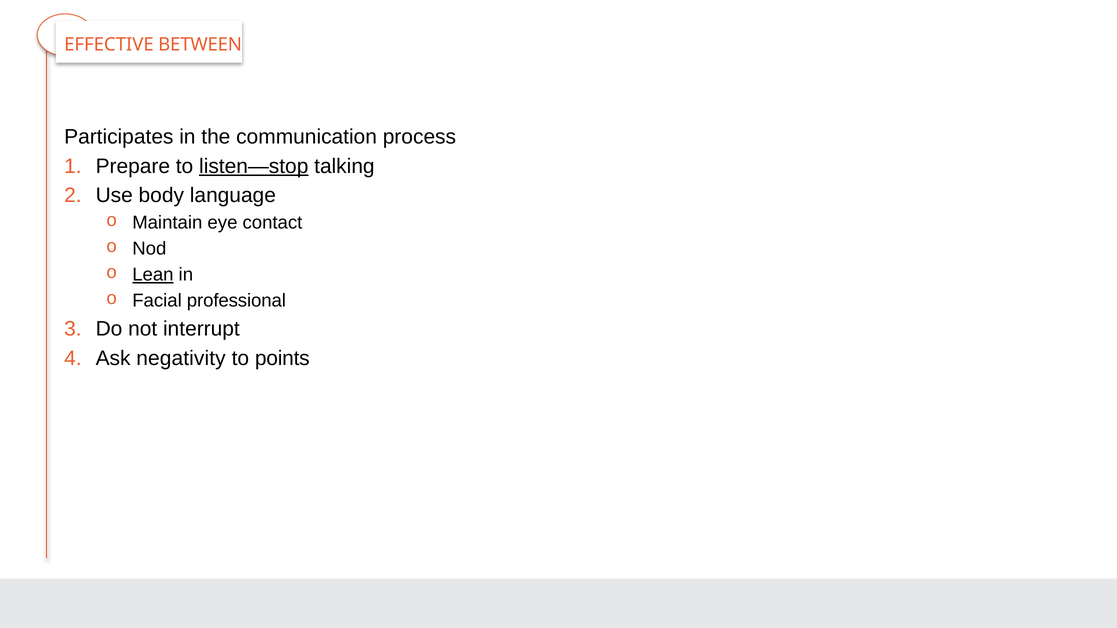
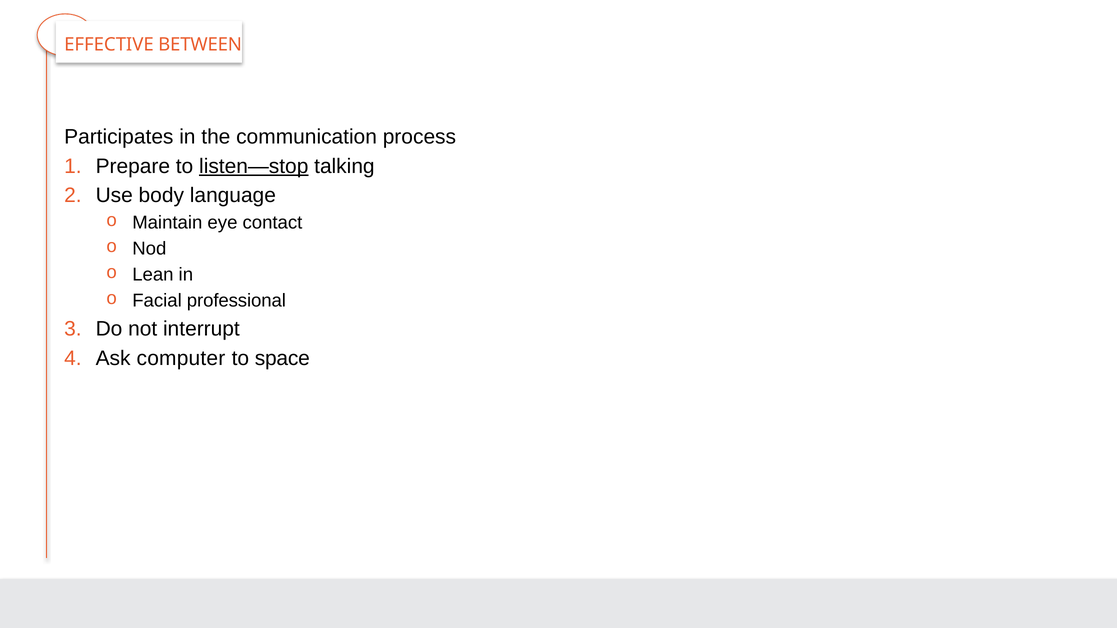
Lean underline: present -> none (153, 275)
negativity: negativity -> computer (181, 358)
points: points -> space (282, 358)
